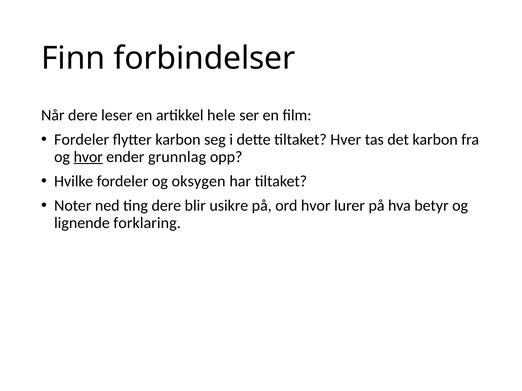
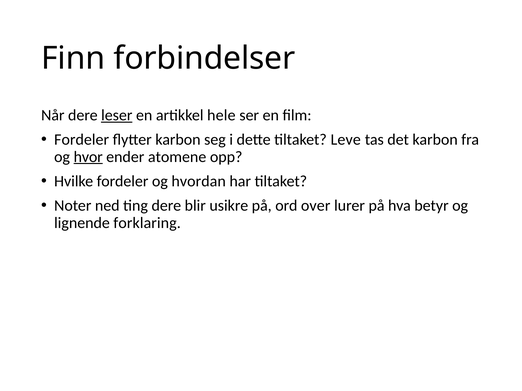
leser underline: none -> present (117, 115)
Hver: Hver -> Leve (346, 140)
grunnlag: grunnlag -> atomene (177, 157)
oksygen: oksygen -> hvordan (199, 181)
ord hvor: hvor -> over (316, 206)
